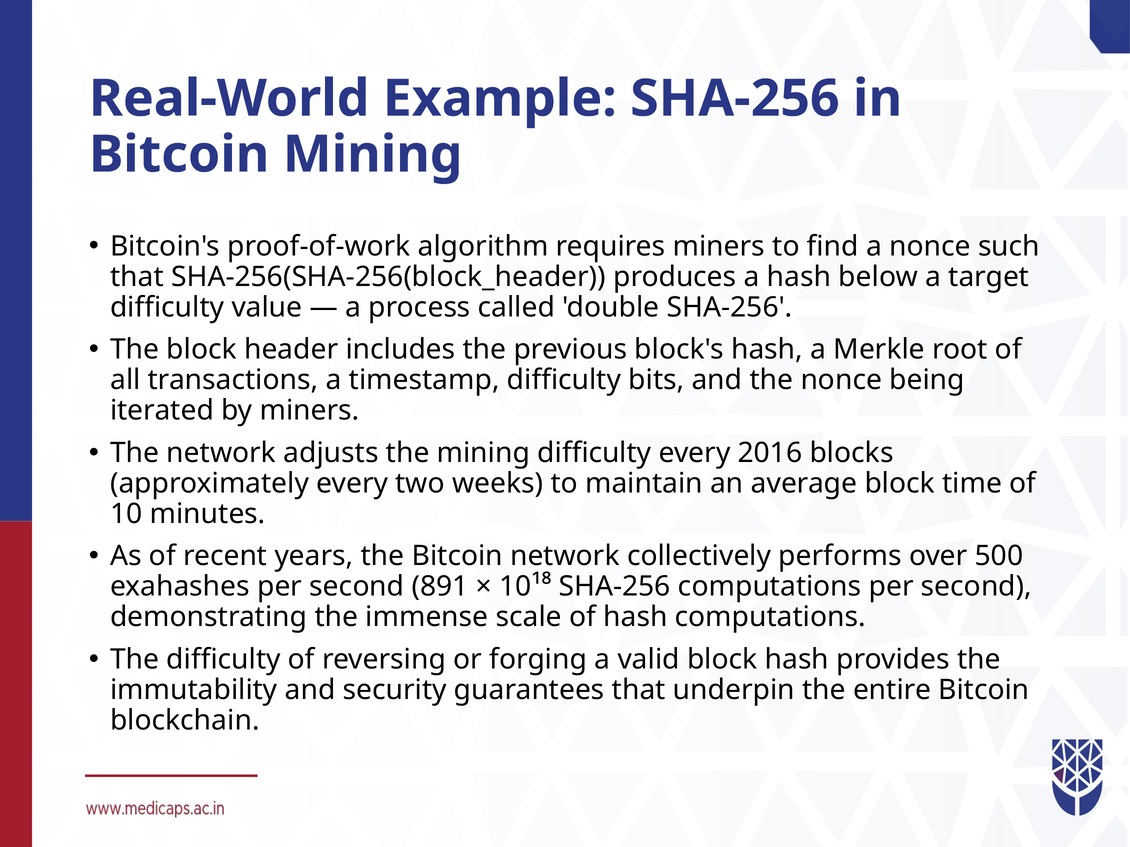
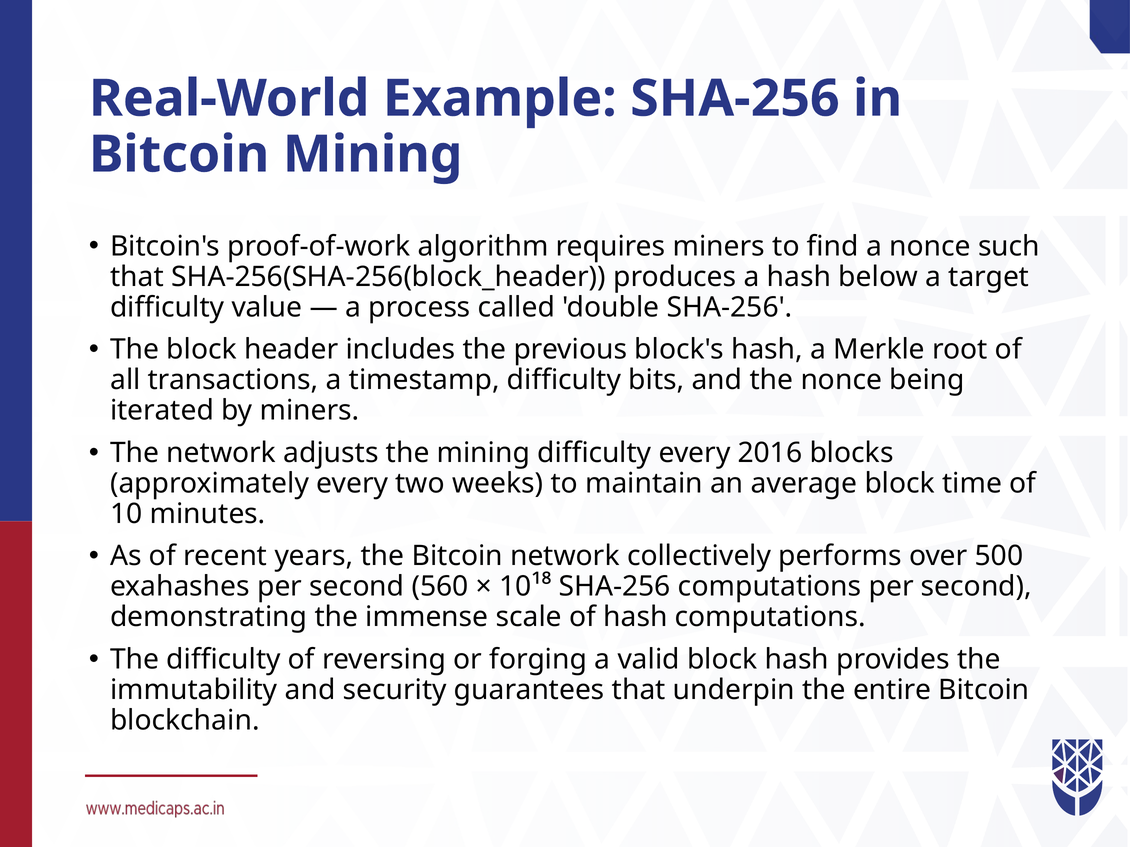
891: 891 -> 560 (440, 587)
